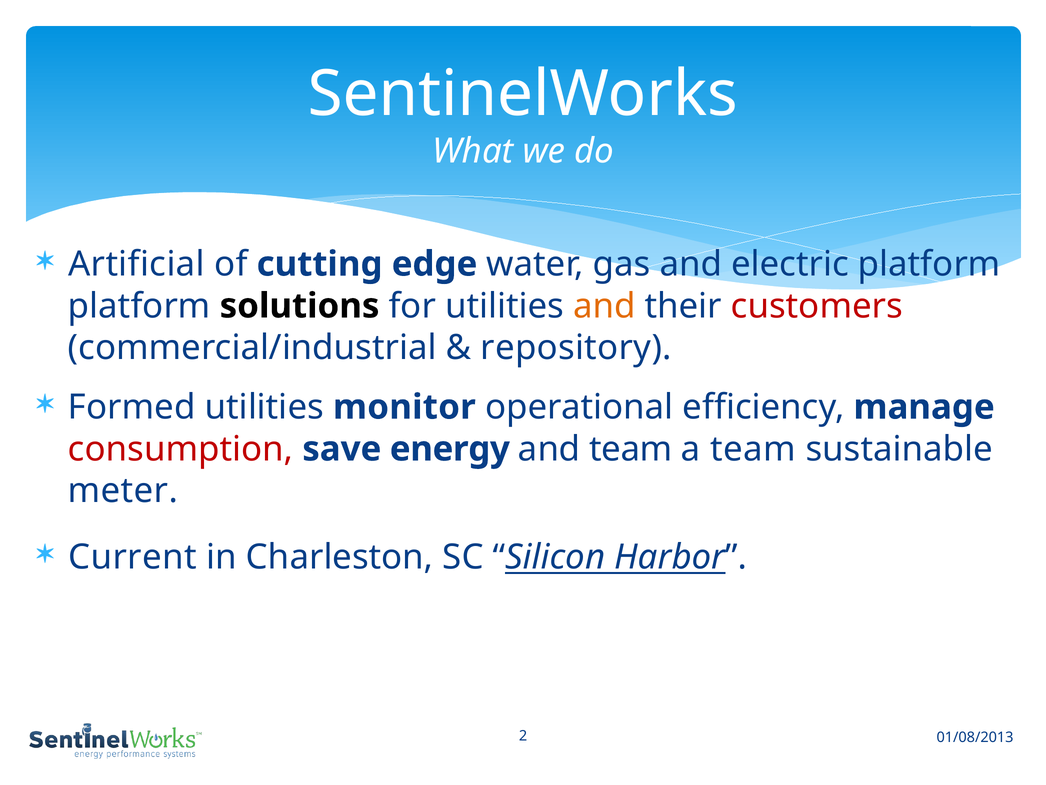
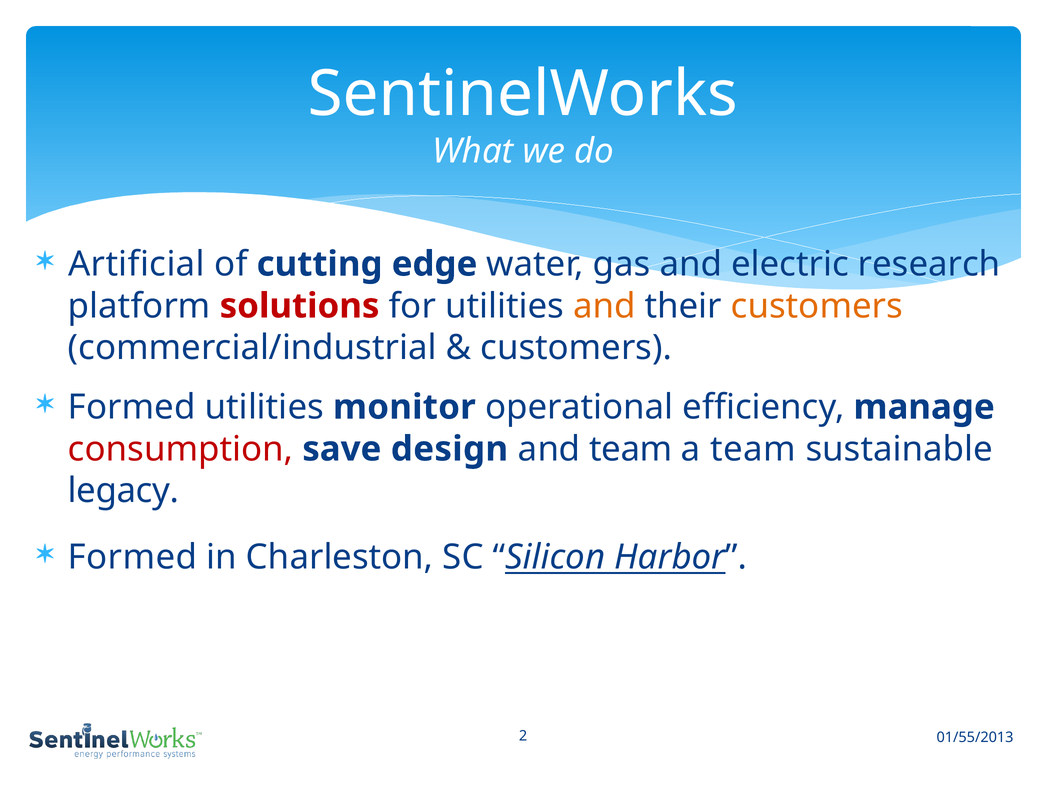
electric platform: platform -> research (929, 264)
solutions colour: black -> red (300, 306)
customers colour: red -> orange (817, 306)
repository: repository -> customers (576, 348)
energy: energy -> design (449, 449)
meter: meter -> legacy (123, 491)
Current: Current -> Formed (132, 557)
01/08/2013: 01/08/2013 -> 01/55/2013 (975, 737)
